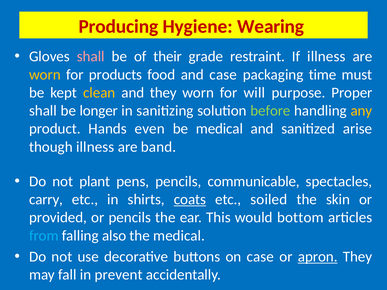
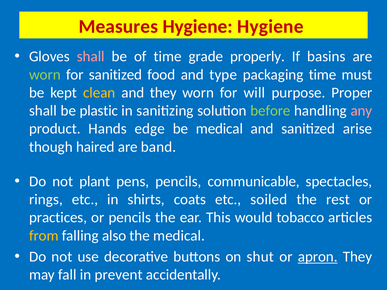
Producing: Producing -> Measures (118, 27)
Hygiene Wearing: Wearing -> Hygiene (270, 27)
of their: their -> time (168, 57)
restraint: restraint -> properly (258, 57)
If illness: illness -> basins (326, 57)
worn colour: yellow -> light green (45, 75)
for products: products -> sanitized (116, 75)
and case: case -> type (223, 75)
longer: longer -> plastic (99, 111)
any colour: yellow -> pink (361, 111)
even: even -> edge (150, 129)
though illness: illness -> haired (95, 147)
carry: carry -> rings (46, 200)
coats underline: present -> none (190, 200)
skin: skin -> rest (338, 200)
provided: provided -> practices (58, 218)
bottom: bottom -> tobacco (301, 218)
from colour: light blue -> yellow (44, 236)
on case: case -> shut (260, 257)
